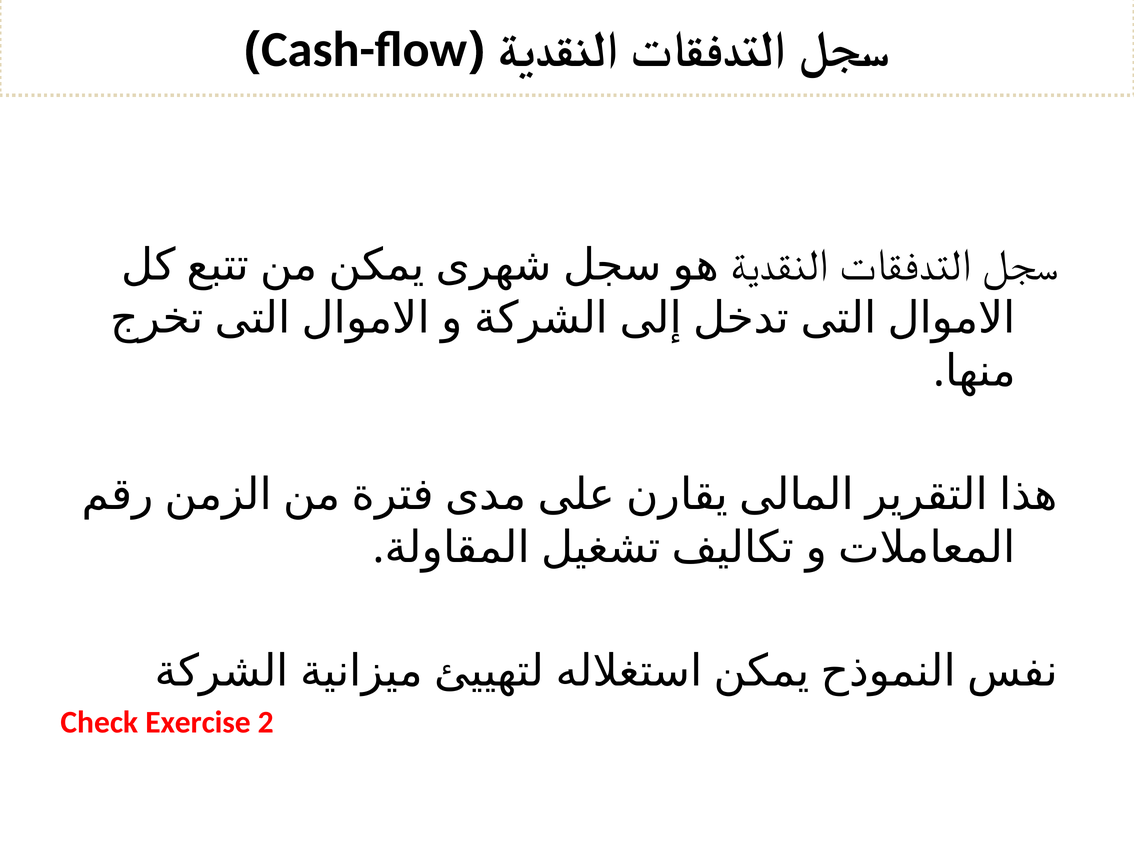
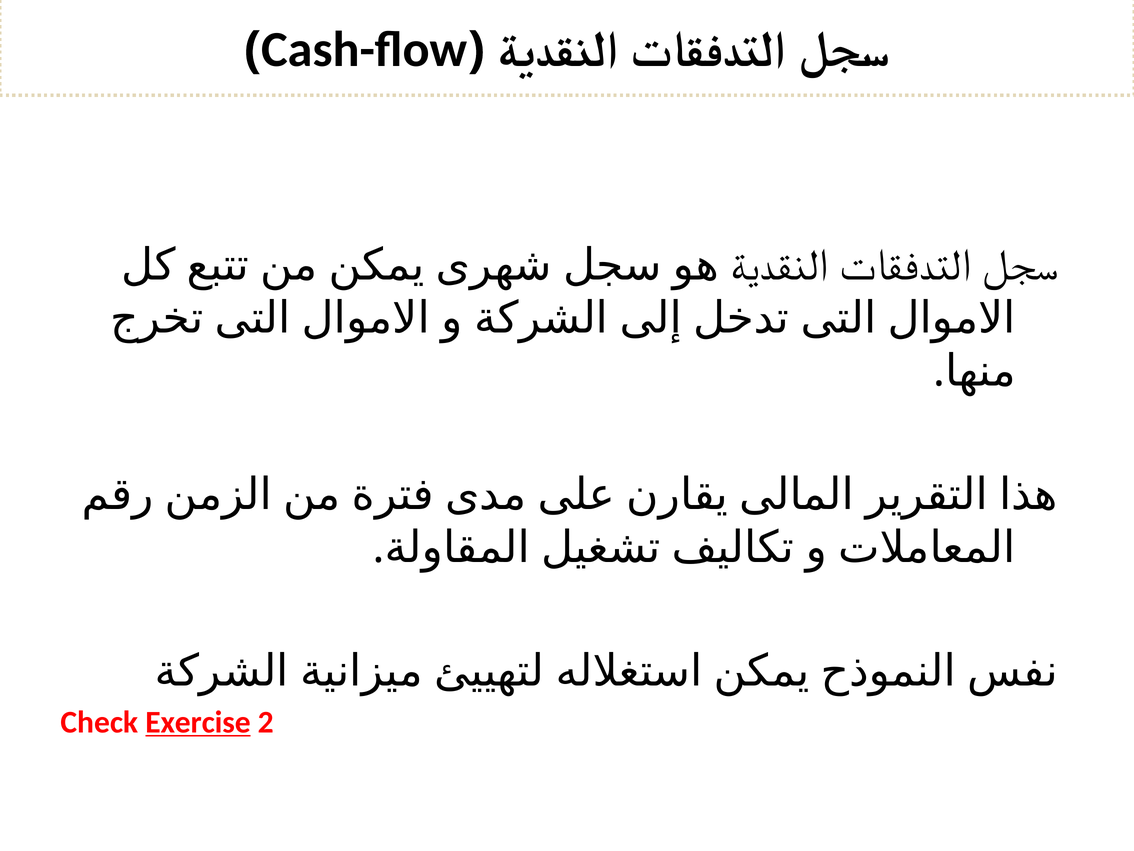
Exercise underline: none -> present (198, 722)
